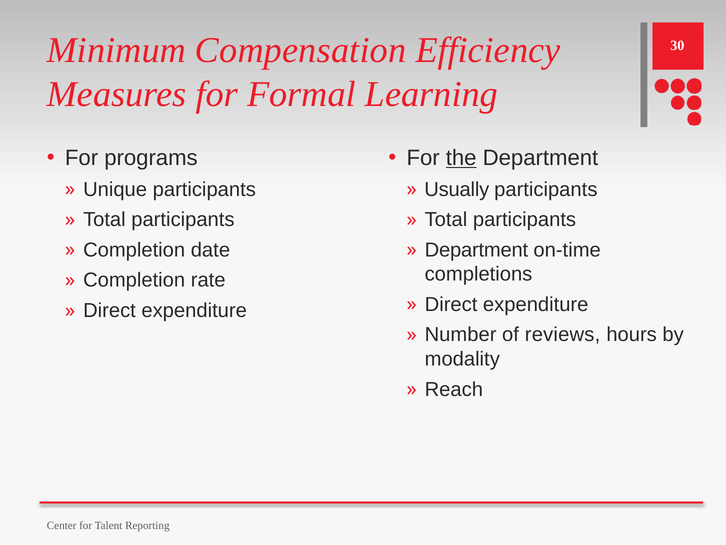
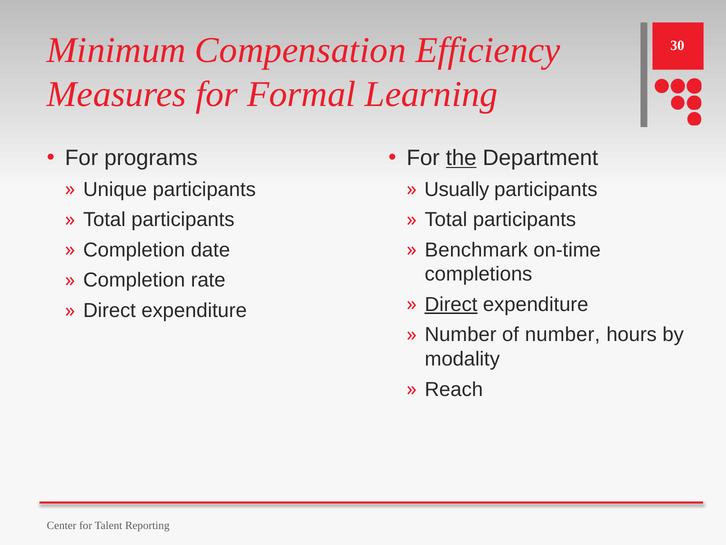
Department: Department -> Benchmark (476, 250)
Direct underline: none -> present (451, 304)
of reviews: reviews -> number (563, 335)
